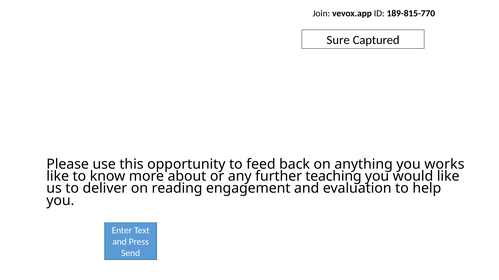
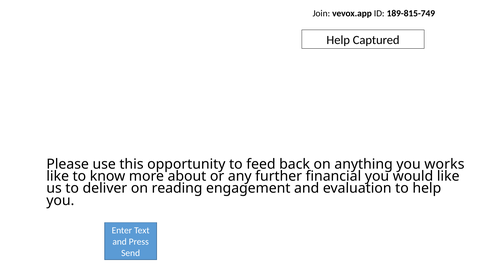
189-815-770: 189-815-770 -> 189-815-749 (411, 13)
Sure: Sure -> Help (338, 40)
teaching: teaching -> financial (333, 177)
